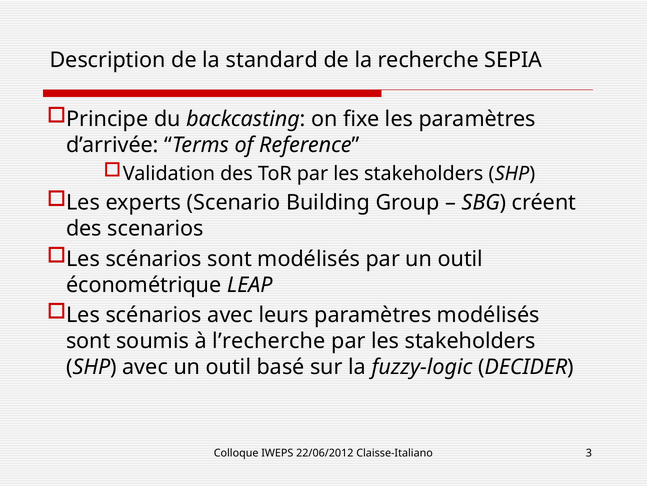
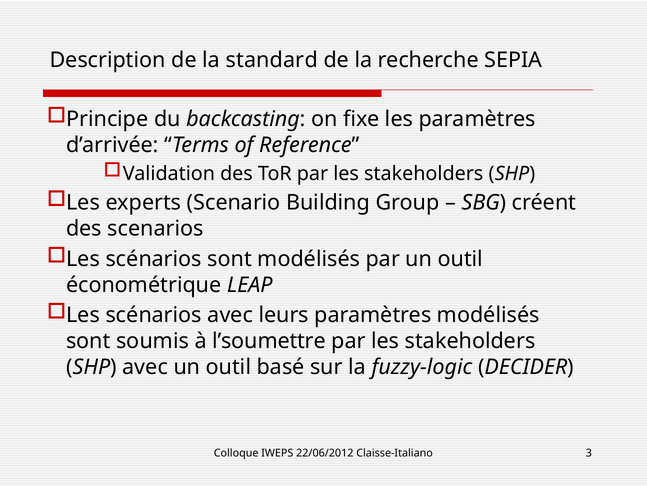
l’recherche: l’recherche -> l’soumettre (269, 341)
